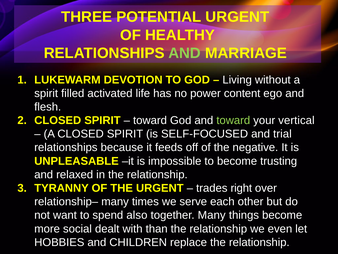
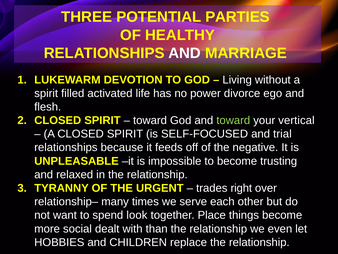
POTENTIAL URGENT: URGENT -> PARTIES (237, 17)
AND colour: light green -> white (185, 53)
content: content -> divorce (242, 93)
also: also -> look (137, 215)
together Many: Many -> Place (212, 215)
